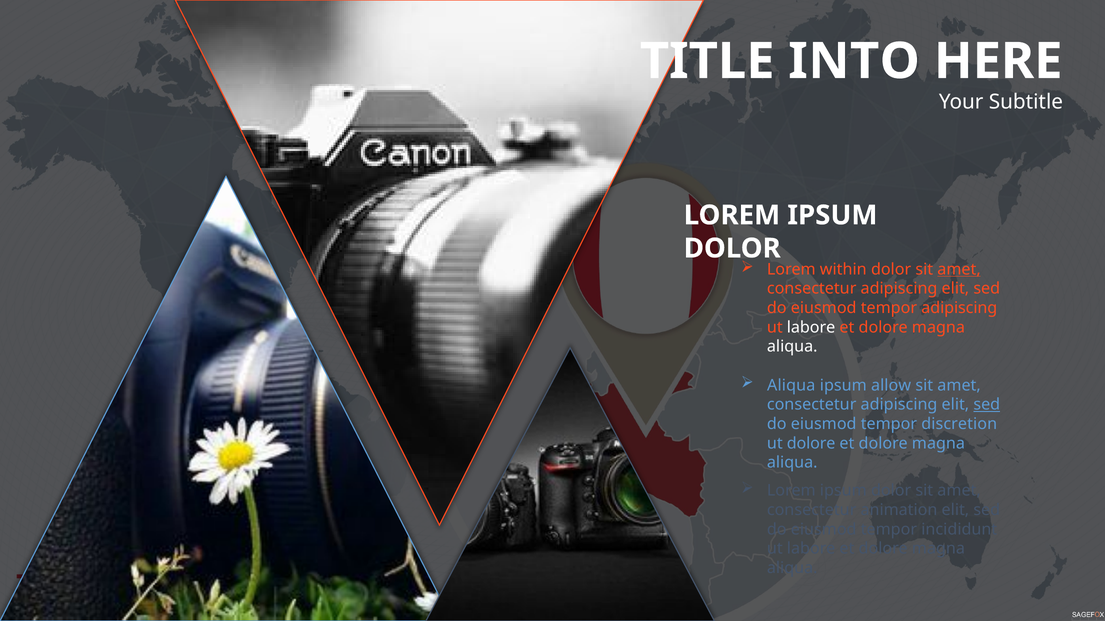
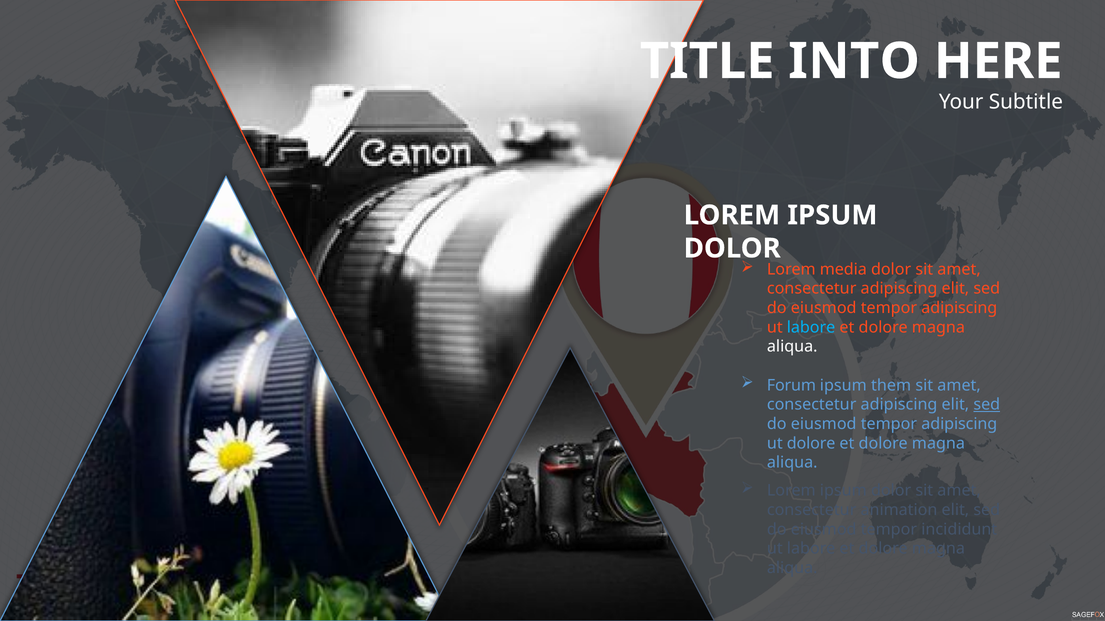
within: within -> media (843, 270)
amet underline: present -> none (959, 270)
labore colour: white -> light blue (811, 328)
Aliqua: Aliqua -> Forum (791, 386)
allow: allow -> them (891, 386)
discretion: discretion -> adipiscing (959, 424)
